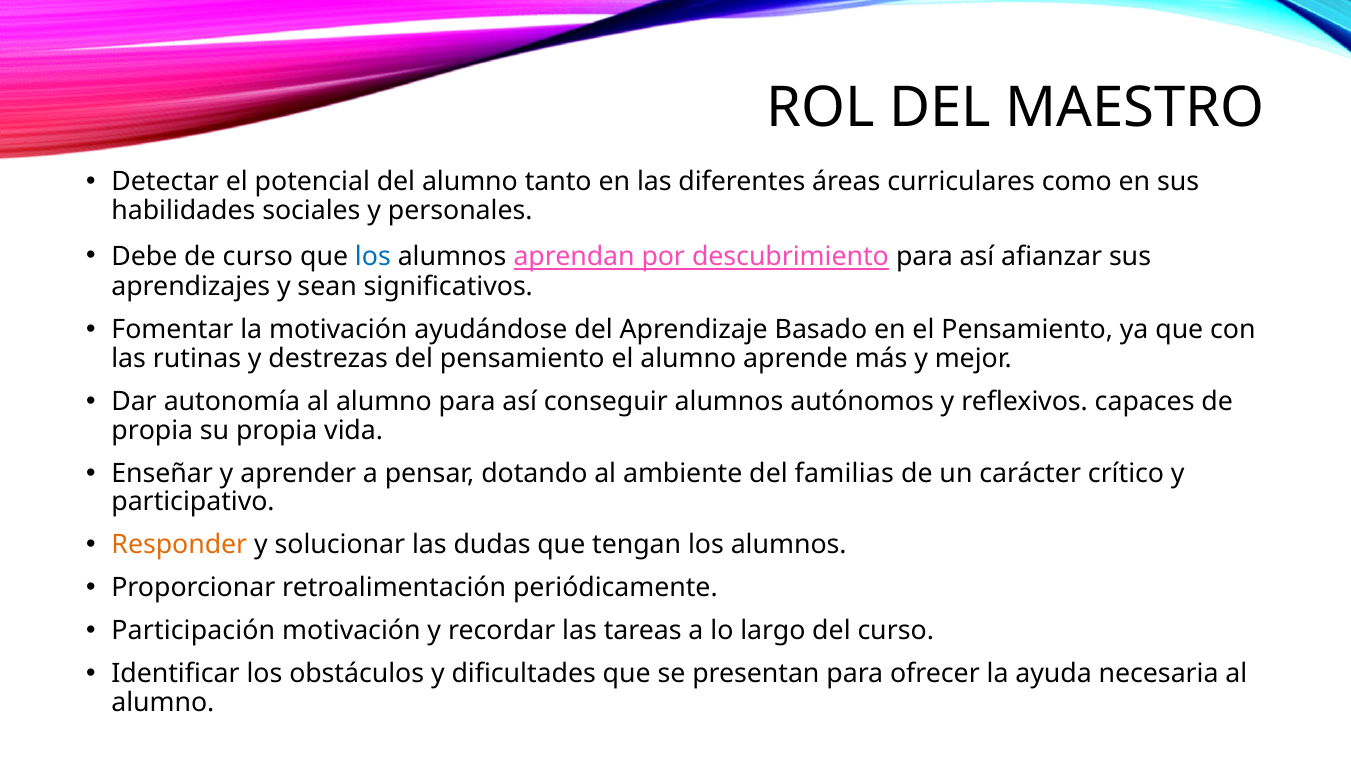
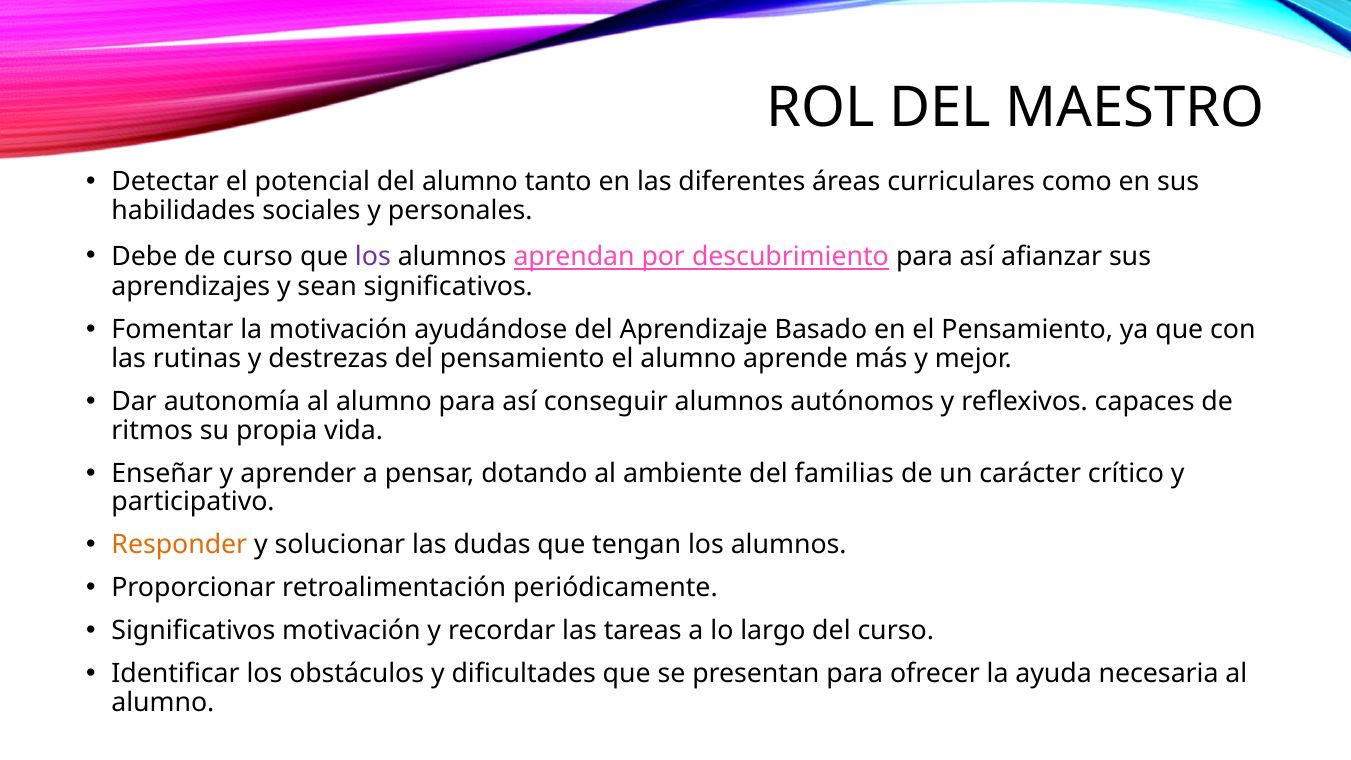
los colour: blue -> purple (373, 257)
propia: propia -> ritmos (152, 430)
Participación: Participación -> Significativos (193, 631)
